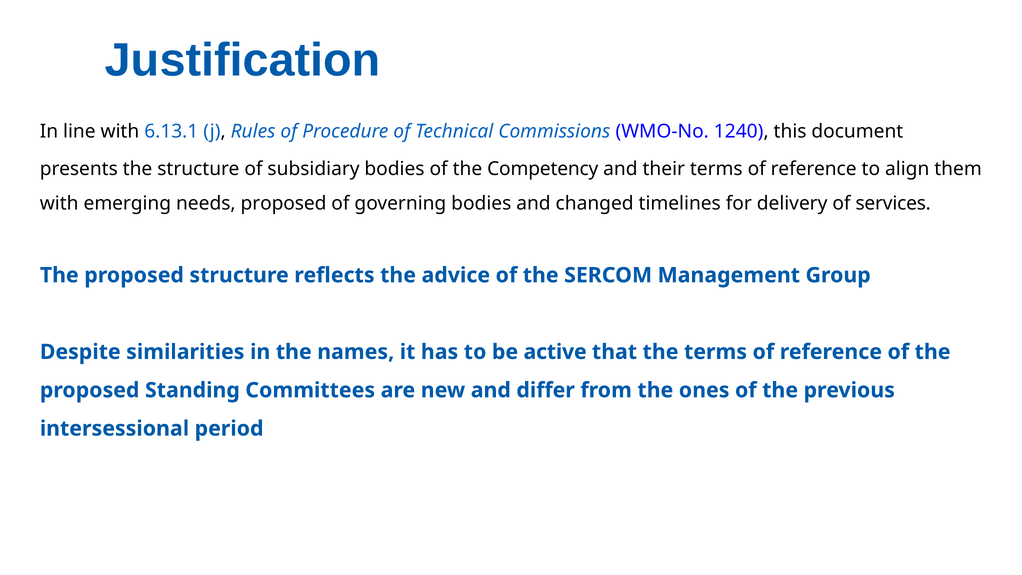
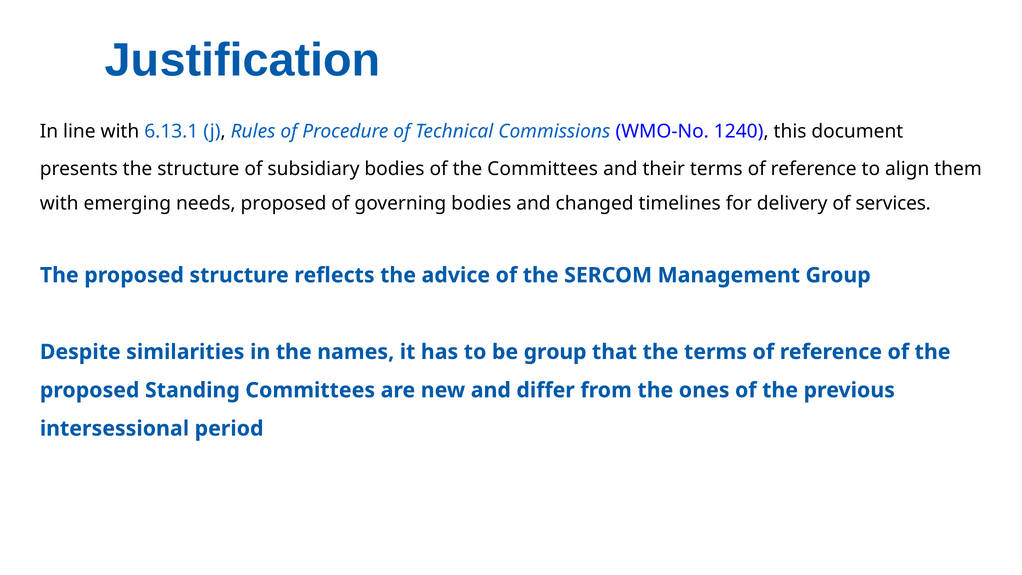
the Competency: Competency -> Committees (543, 169)
be active: active -> group (555, 352)
